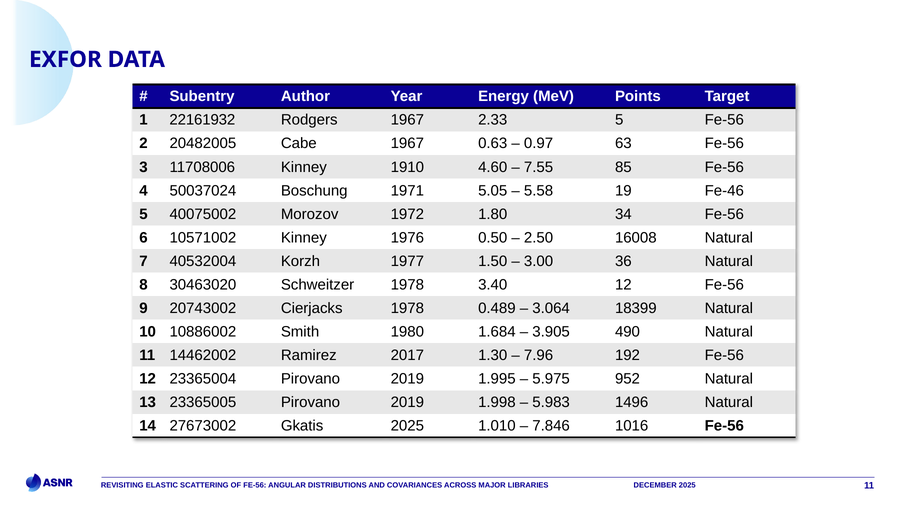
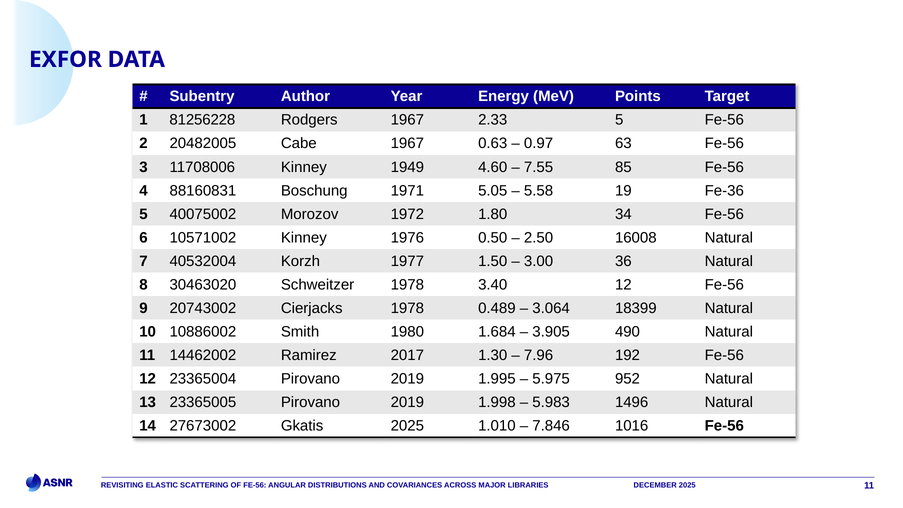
22161932: 22161932 -> 81256228 (202, 120)
1910: 1910 -> 1949 (407, 167)
50037024: 50037024 -> 88160831 (203, 191)
Fe-46: Fe-46 -> Fe-36 (724, 191)
